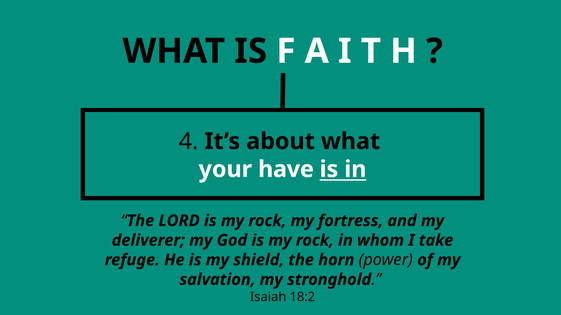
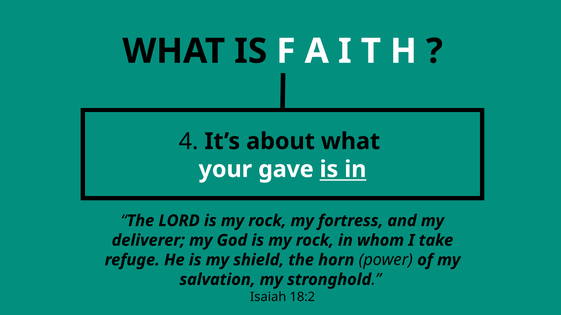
have: have -> gave (286, 170)
